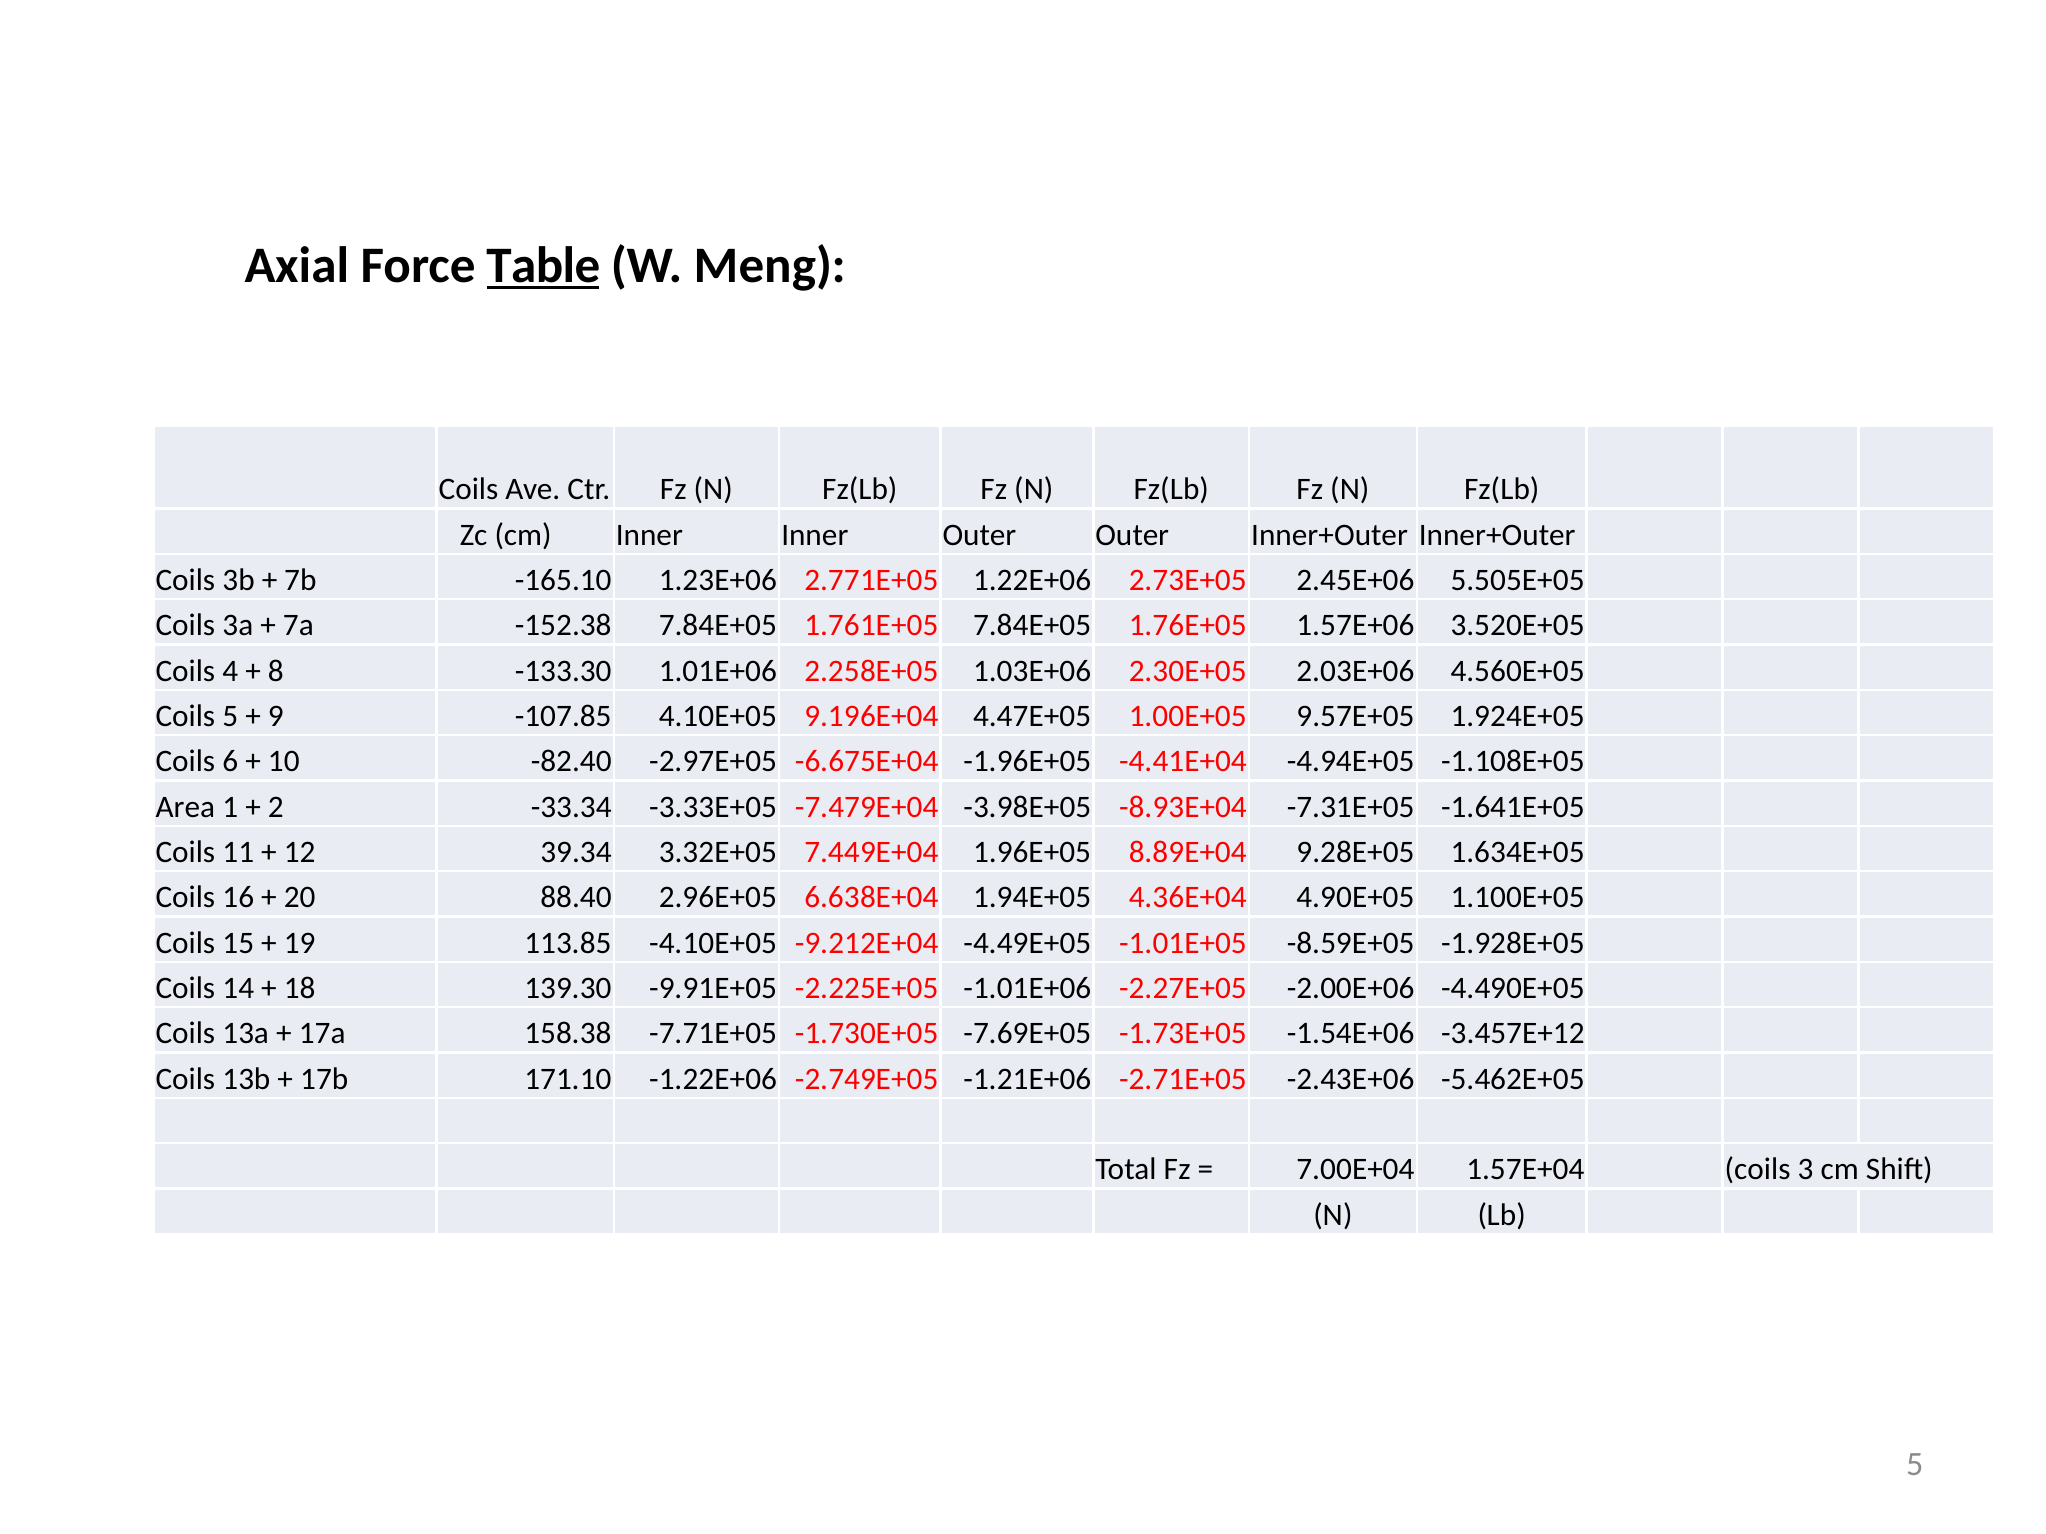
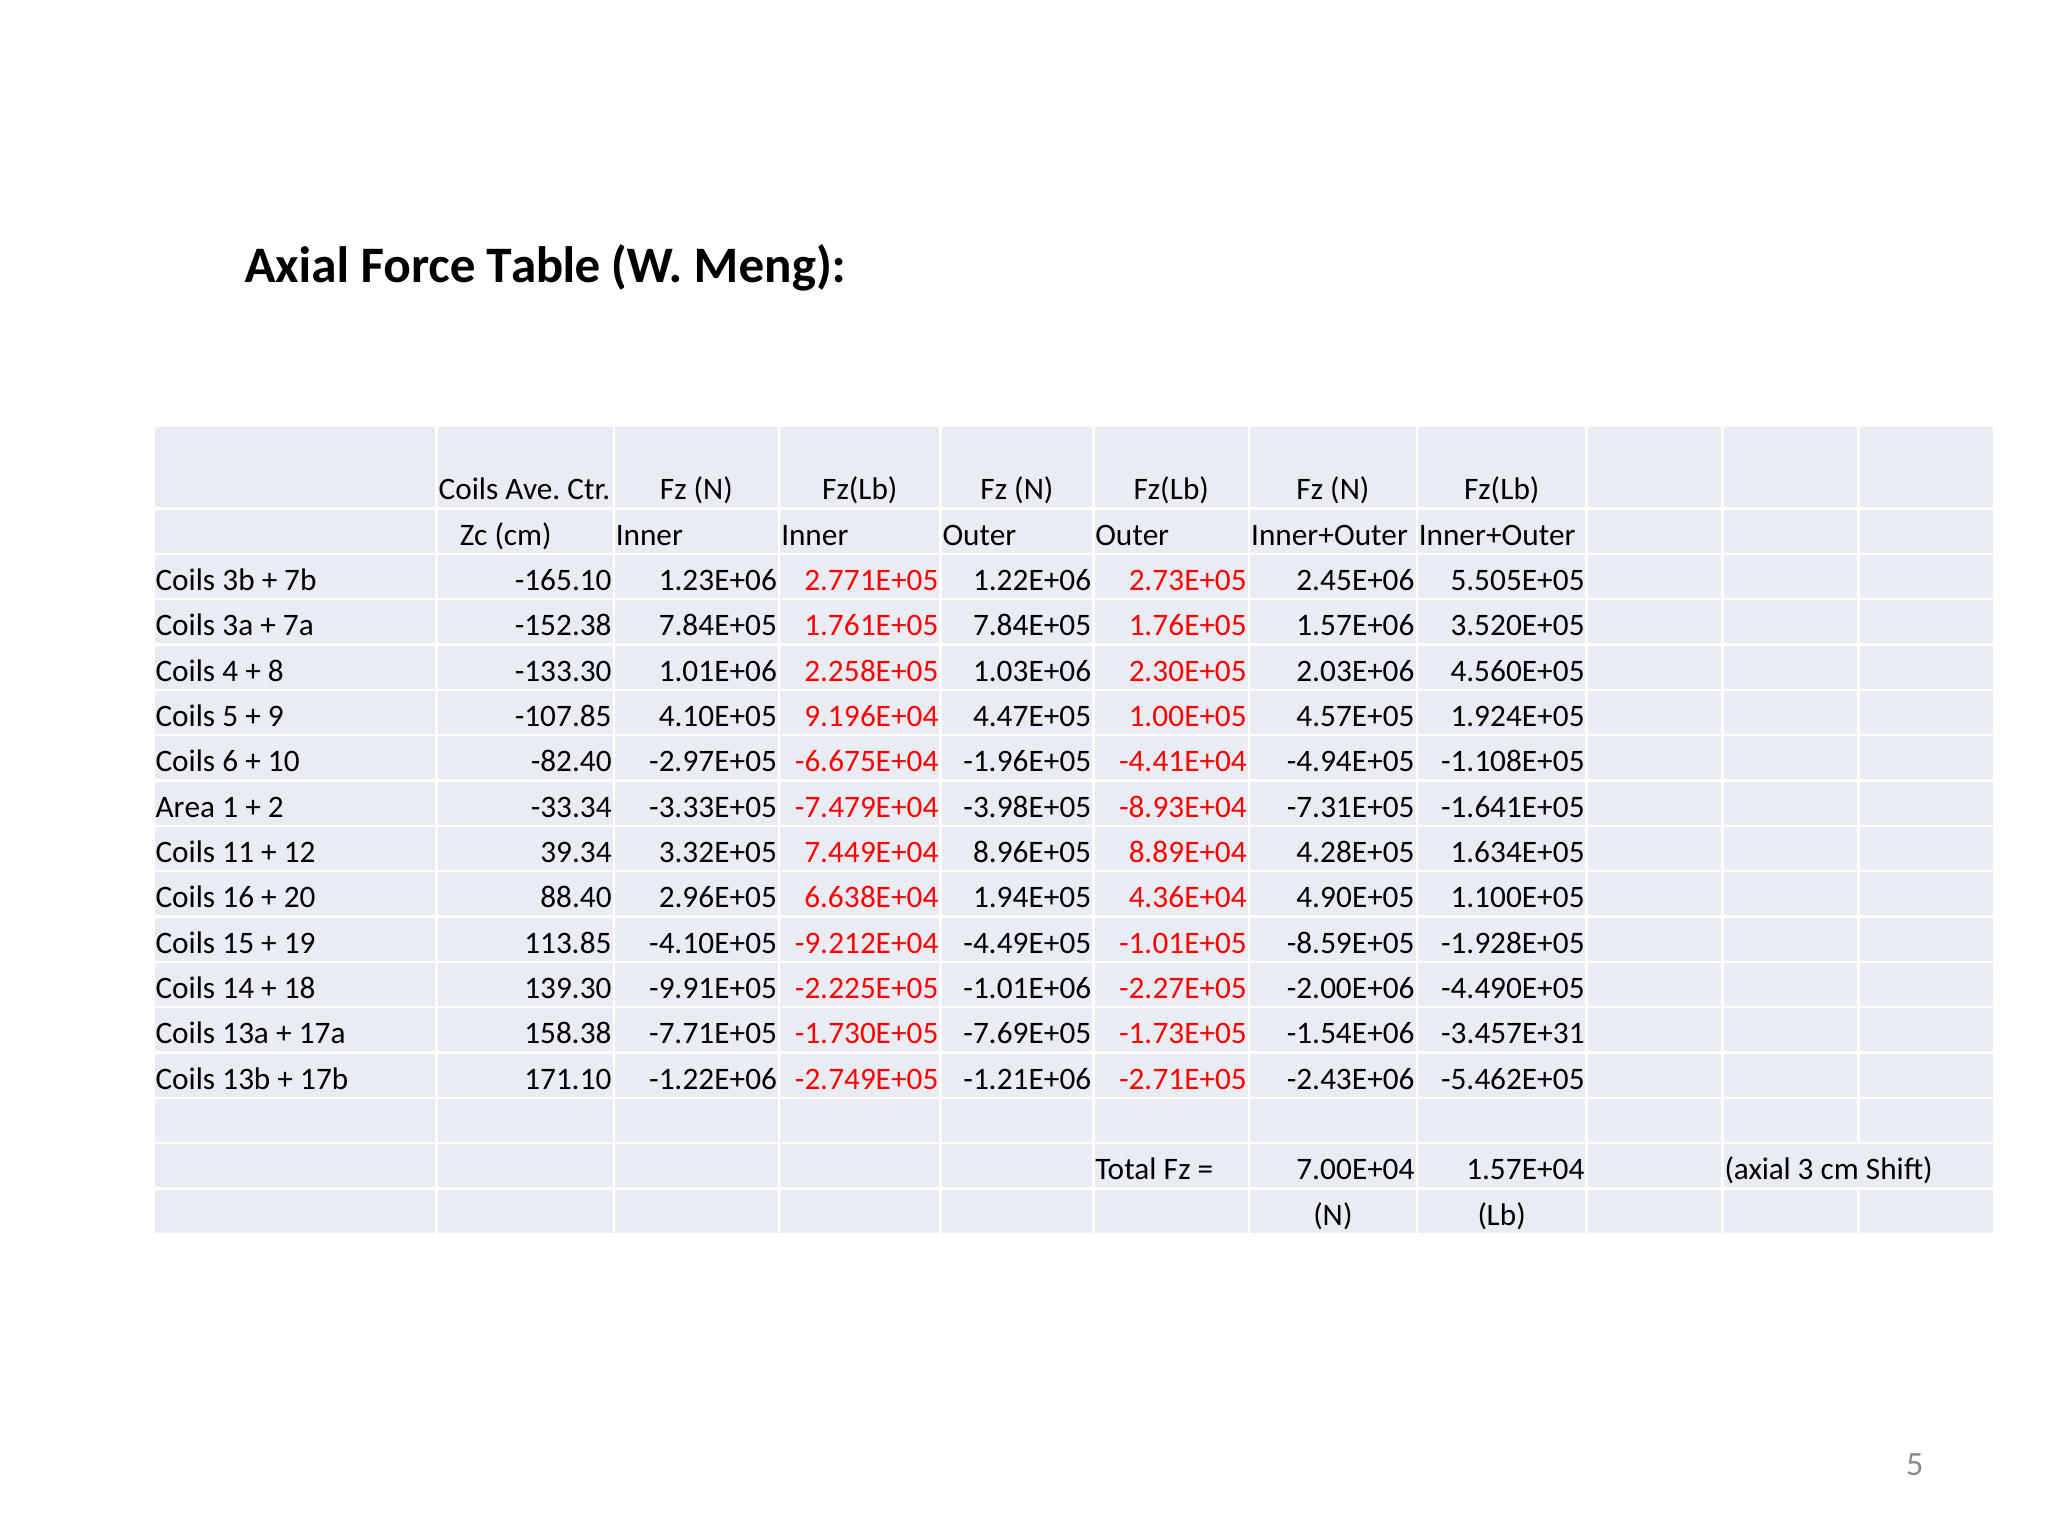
Table underline: present -> none (543, 266)
9.57E+05: 9.57E+05 -> 4.57E+05 (1355, 716)
1.96E+05: 1.96E+05 -> 8.96E+05 (1032, 853)
9.28E+05: 9.28E+05 -> 4.28E+05 (1355, 853)
-3.457E+12: -3.457E+12 -> -3.457E+31 (1513, 1034)
1.57E+04 coils: coils -> axial (1758, 1170)
